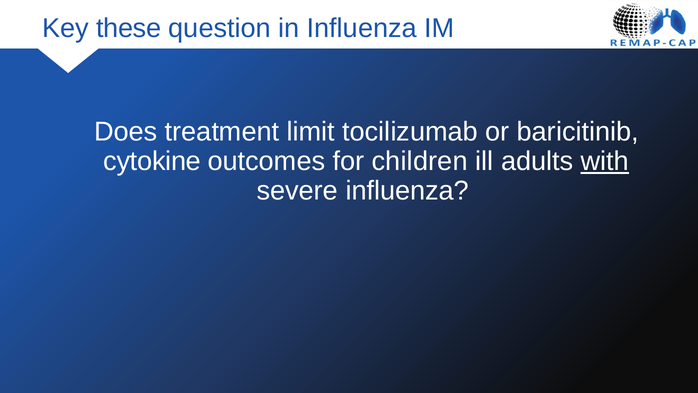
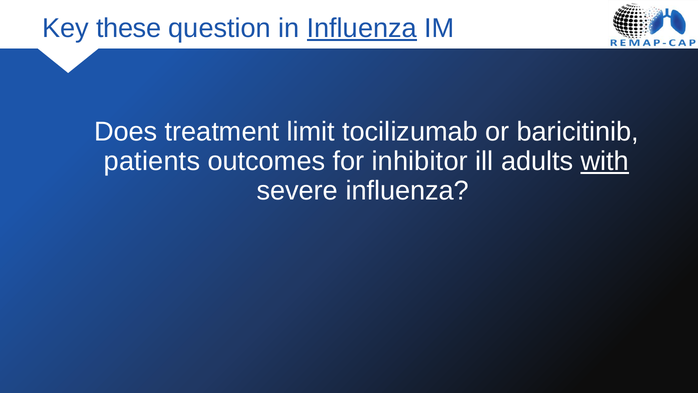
Influenza underline: none -> present (362, 28)
cytokine: cytokine -> patients (152, 161)
children: children -> inhibitor (420, 161)
